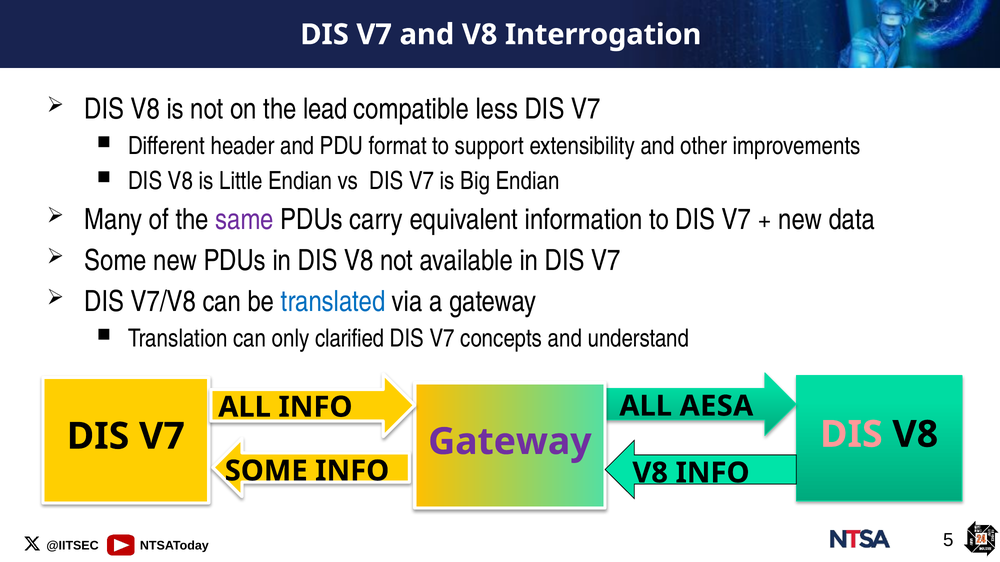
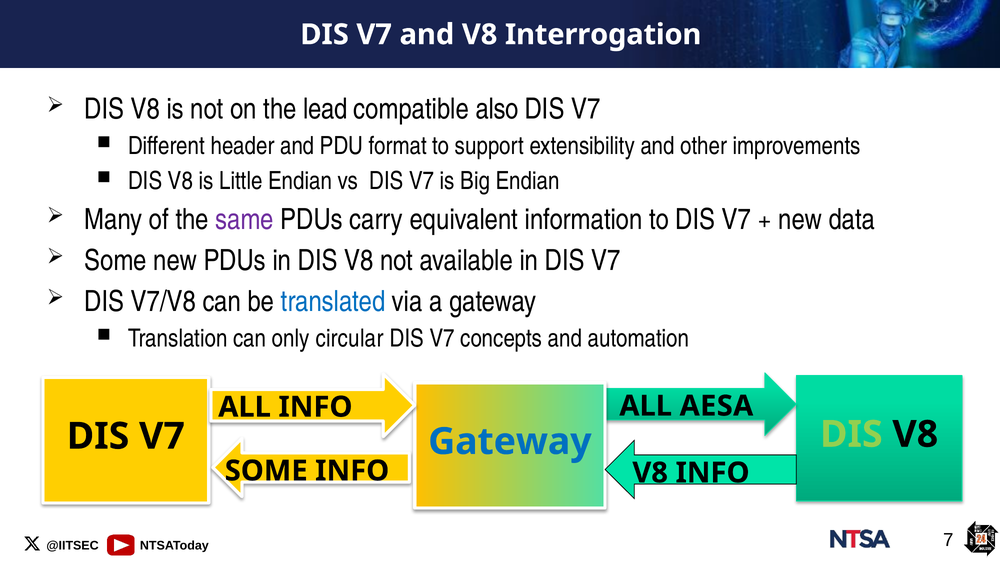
less: less -> also (497, 109)
clarified: clarified -> circular (349, 339)
understand: understand -> automation (638, 339)
DIS colour: pink -> light green (851, 435)
Gateway colour: purple -> blue (510, 442)
5: 5 -> 7 (948, 540)
